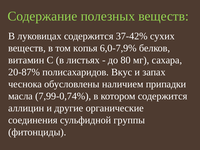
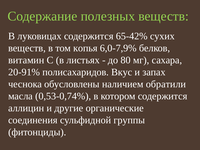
37-42%: 37-42% -> 65-42% (132, 36)
20-87%: 20-87% -> 20-91% (24, 72)
припадки: припадки -> обратили (166, 84)
7,99-0,74%: 7,99-0,74% -> 0,53-0,74% (63, 96)
